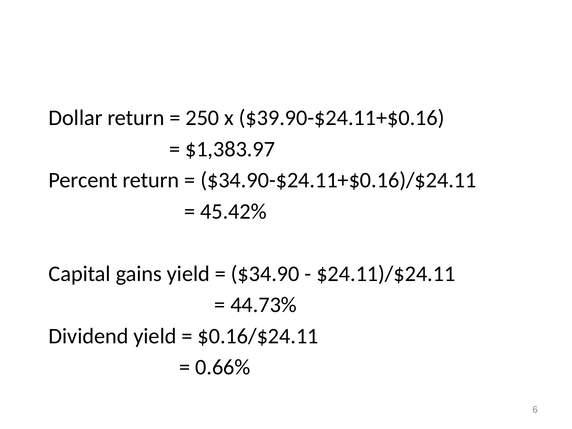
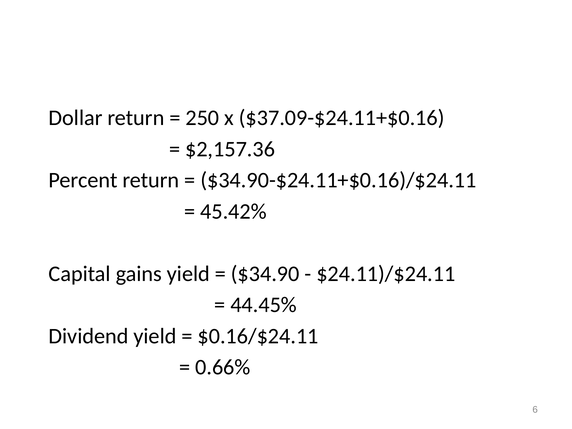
$39.90-$24.11+$0.16: $39.90-$24.11+$0.16 -> $37.09-$24.11+$0.16 (342, 118)
$1,383.97: $1,383.97 -> $2,157.36 (230, 149)
44.73%: 44.73% -> 44.45% (264, 305)
